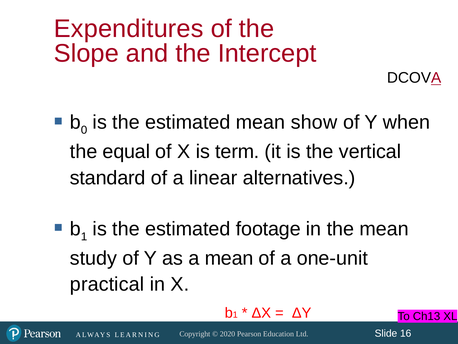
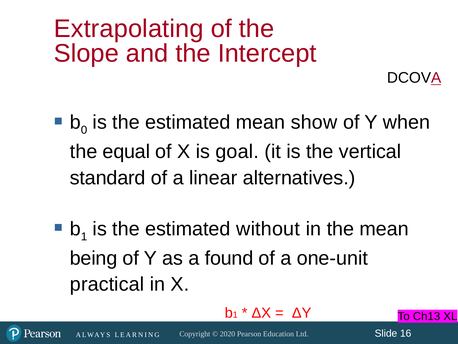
Expenditures: Expenditures -> Extrapolating (129, 29)
term: term -> goal (237, 152)
footage: footage -> without (268, 229)
study: study -> being (94, 258)
a mean: mean -> found (229, 258)
